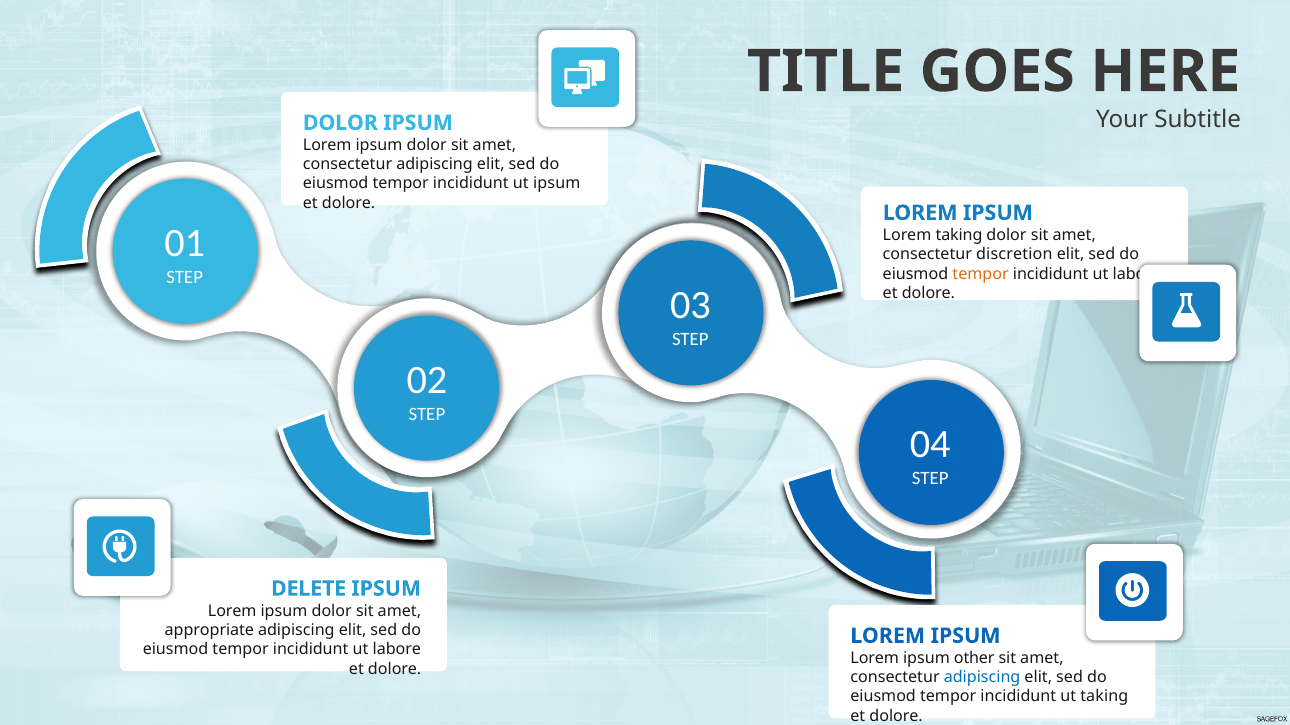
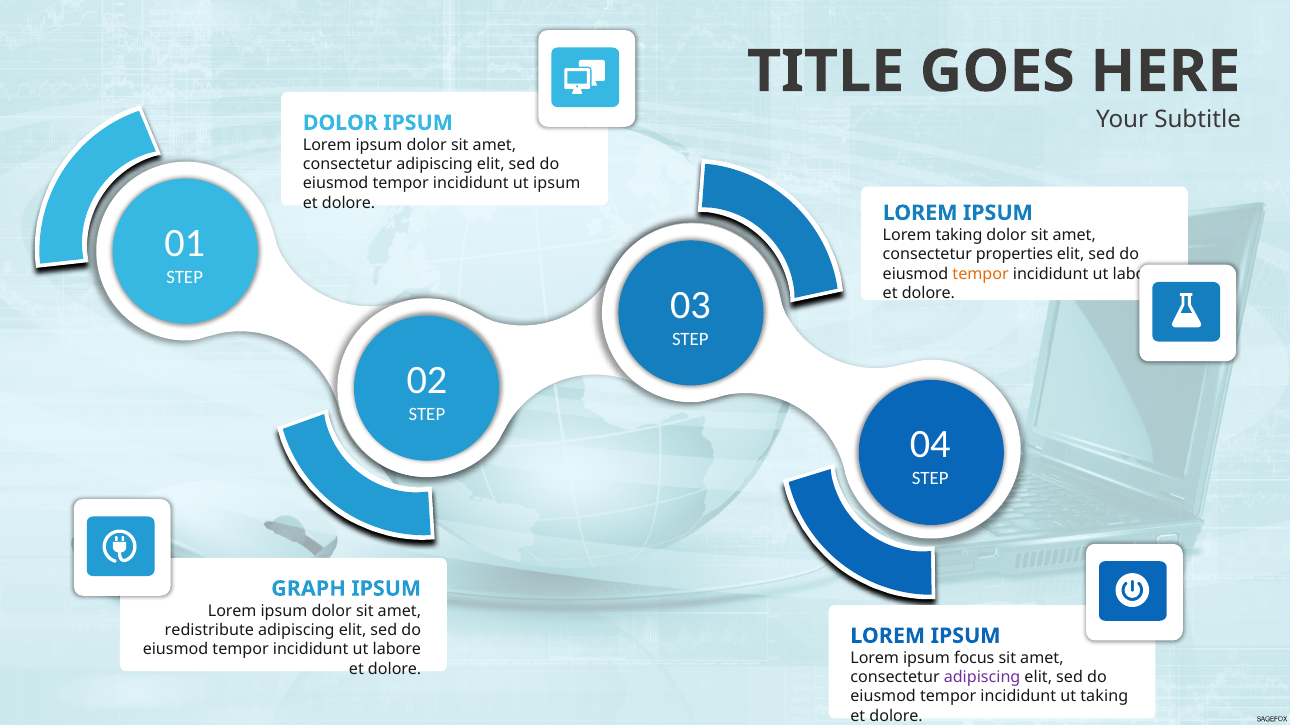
discretion: discretion -> properties (1014, 255)
DELETE: DELETE -> GRAPH (308, 589)
appropriate: appropriate -> redistribute (209, 631)
other: other -> focus (974, 658)
adipiscing colour: blue -> purple (982, 678)
